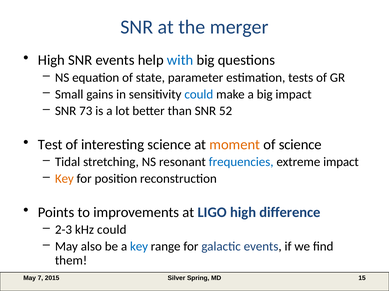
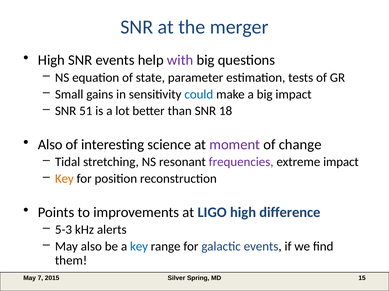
with colour: blue -> purple (180, 60)
73: 73 -> 51 (86, 111)
52: 52 -> 18 (226, 111)
Test: Test -> Also (50, 145)
moment colour: orange -> purple (235, 145)
of science: science -> change (300, 145)
frequencies colour: blue -> purple (241, 162)
2-3: 2-3 -> 5-3 (63, 230)
kHz could: could -> alerts (112, 230)
